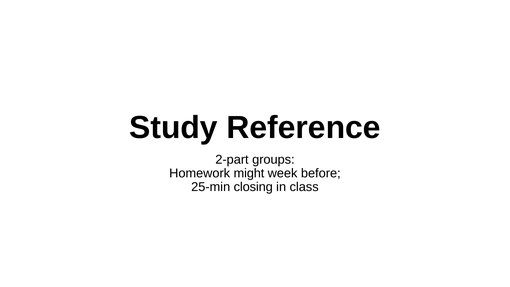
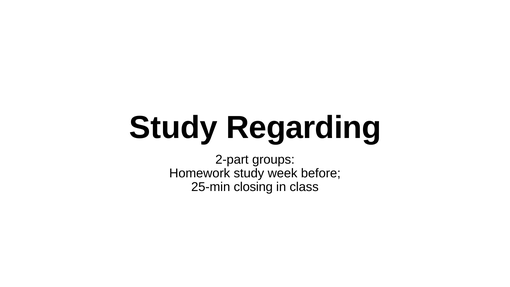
Reference: Reference -> Regarding (304, 127)
Homework might: might -> study (249, 173)
